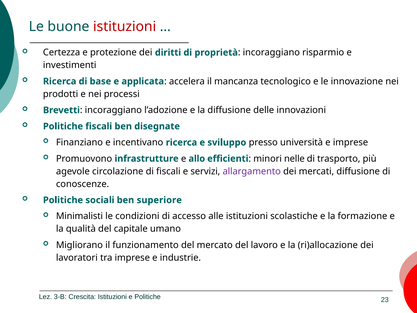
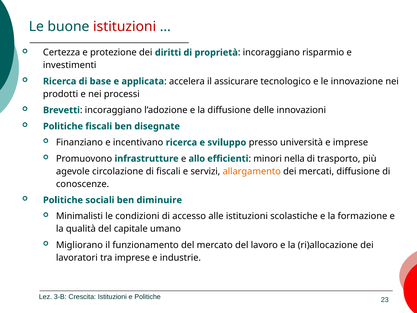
mancanza: mancanza -> assicurare (236, 81)
nelle: nelle -> nella (294, 158)
allargamento colour: purple -> orange (252, 171)
superiore: superiore -> diminuire (159, 200)
